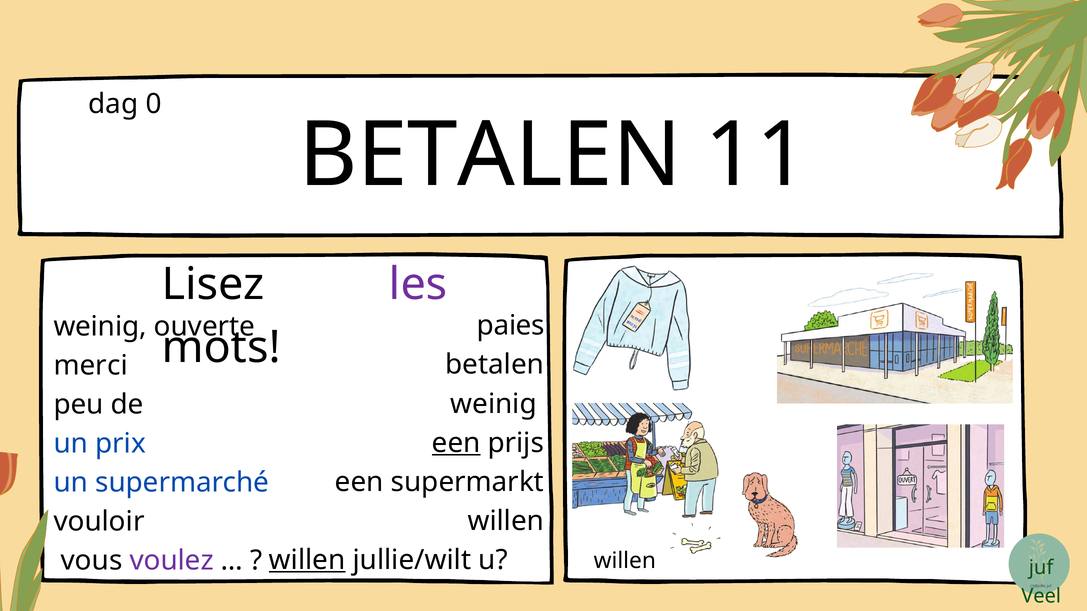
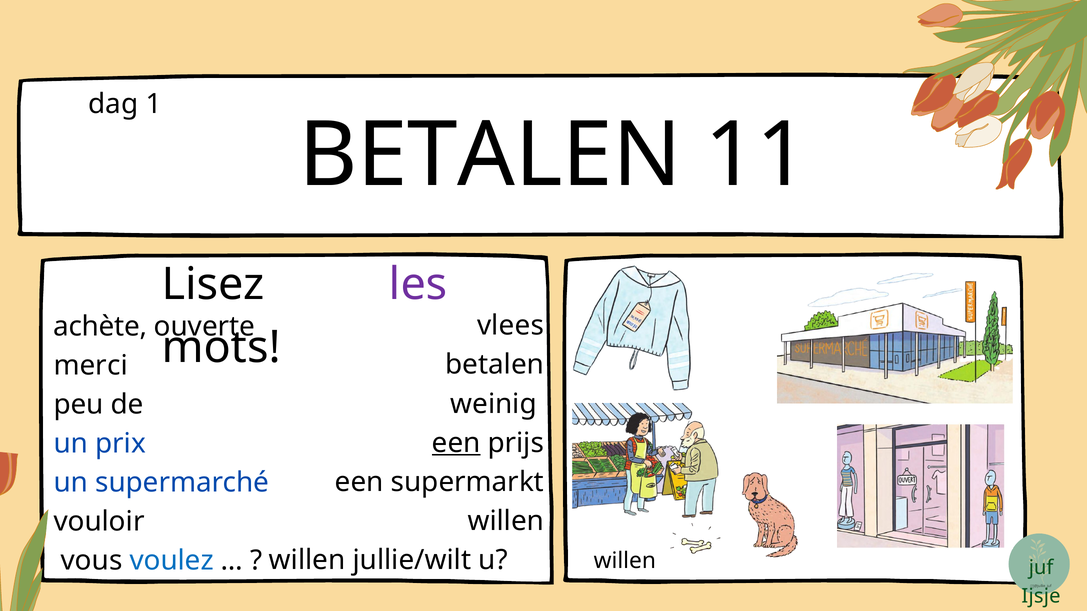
0: 0 -> 1 (153, 104)
paies: paies -> vlees (511, 326)
weinig: weinig -> achète (100, 327)
willen underline: present -> none (307, 560)
voulez colour: purple -> blue (172, 561)
Veel: Veel -> Ijsje (1041, 596)
